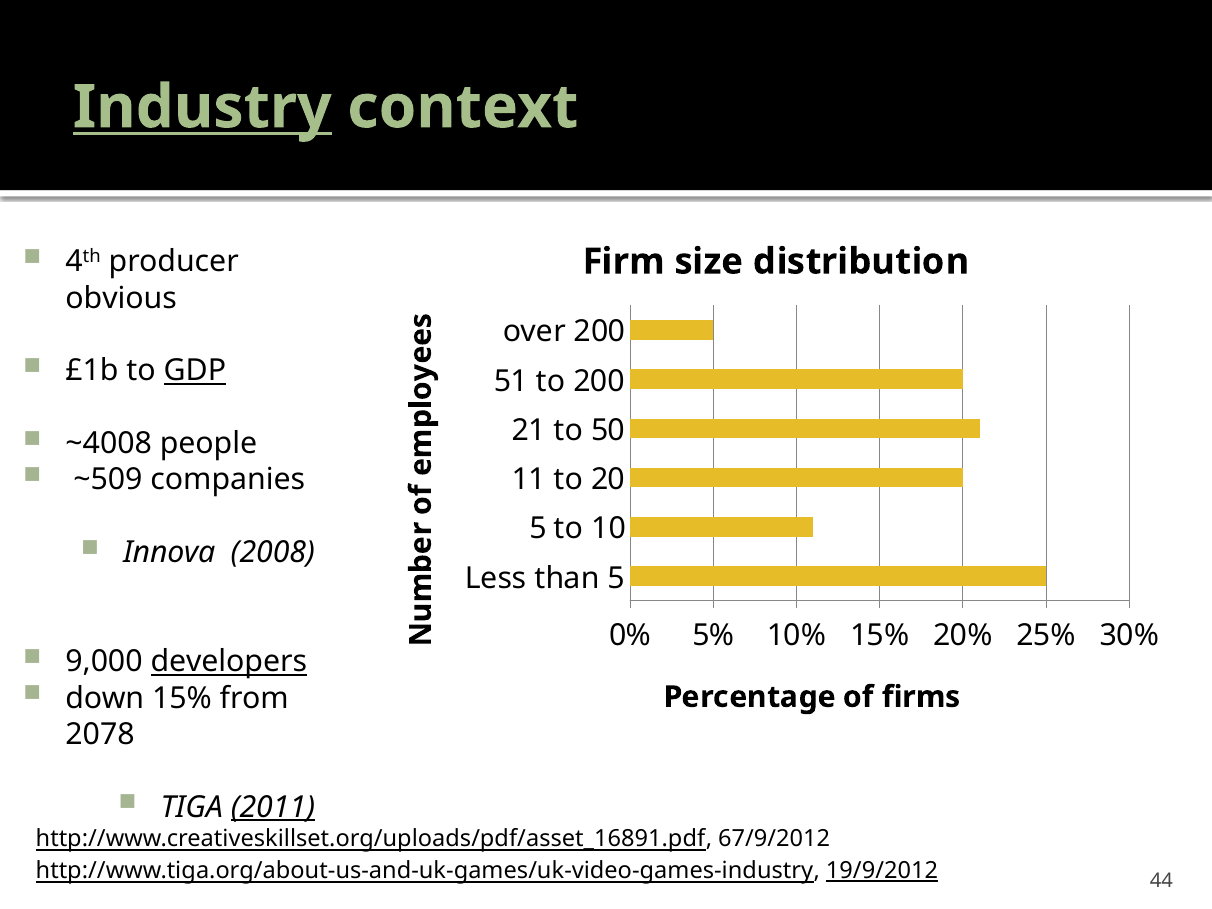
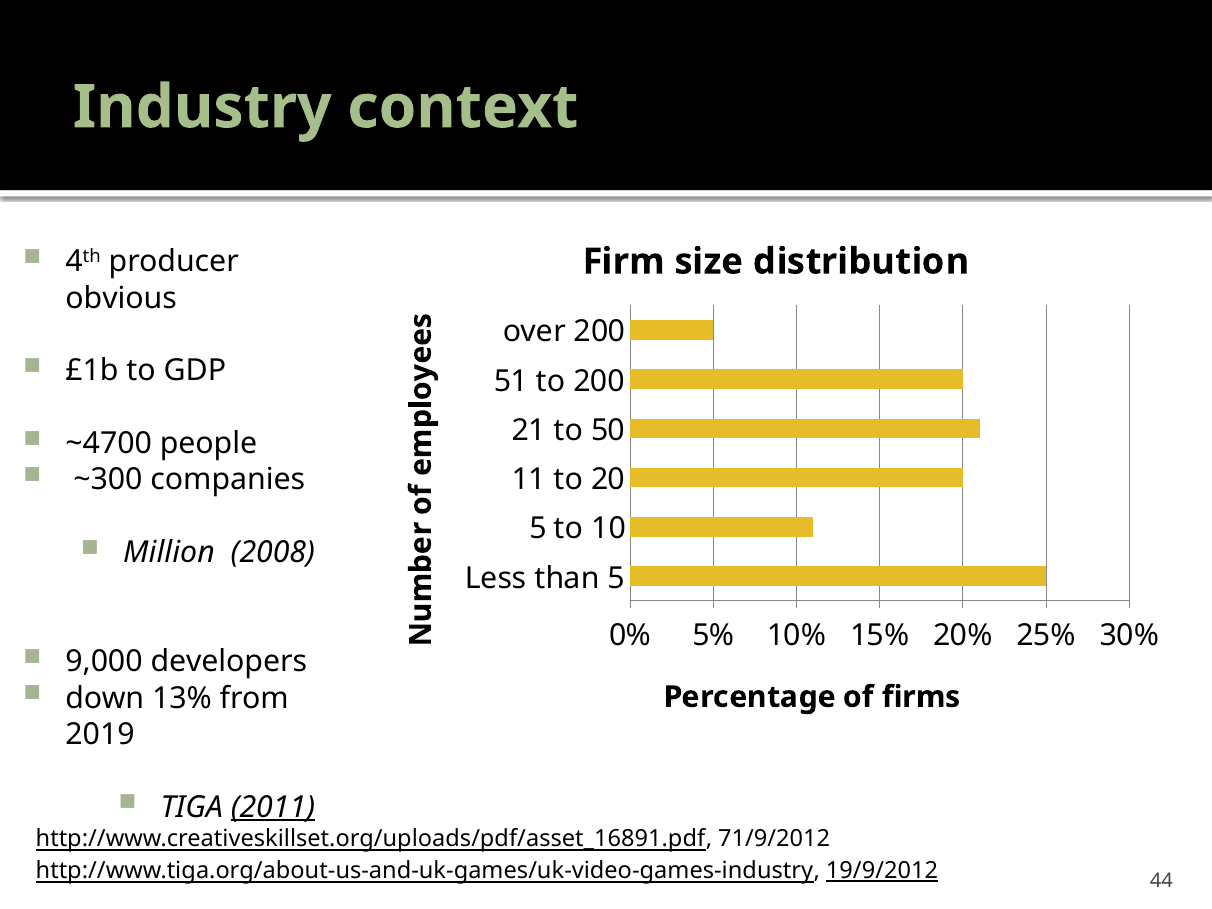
Industry underline: present -> none (202, 107)
GDP underline: present -> none (195, 371)
~4008: ~4008 -> ~4700 (109, 444)
~509: ~509 -> ~300 (108, 480)
Innova: Innova -> Million (169, 553)
developers underline: present -> none (229, 662)
down 15%: 15% -> 13% (182, 698)
2078: 2078 -> 2019 (100, 734)
67/9/2012: 67/9/2012 -> 71/9/2012 (774, 839)
